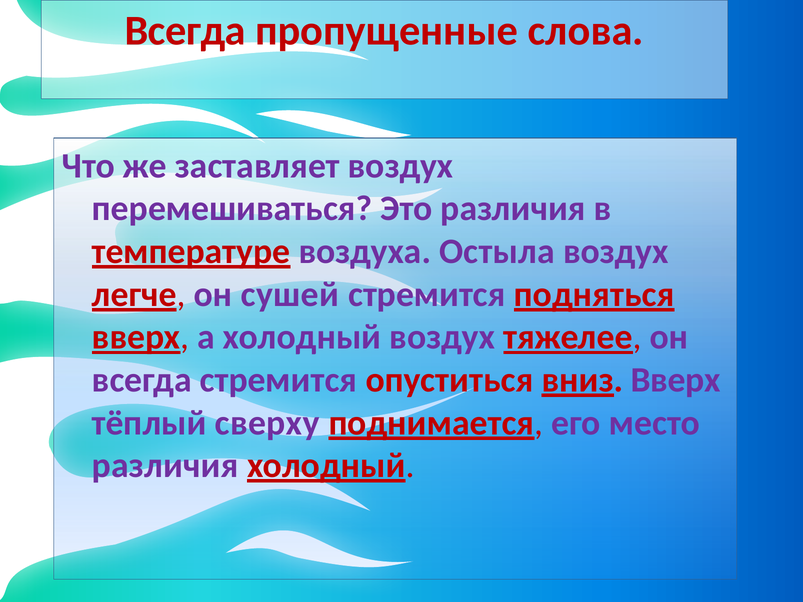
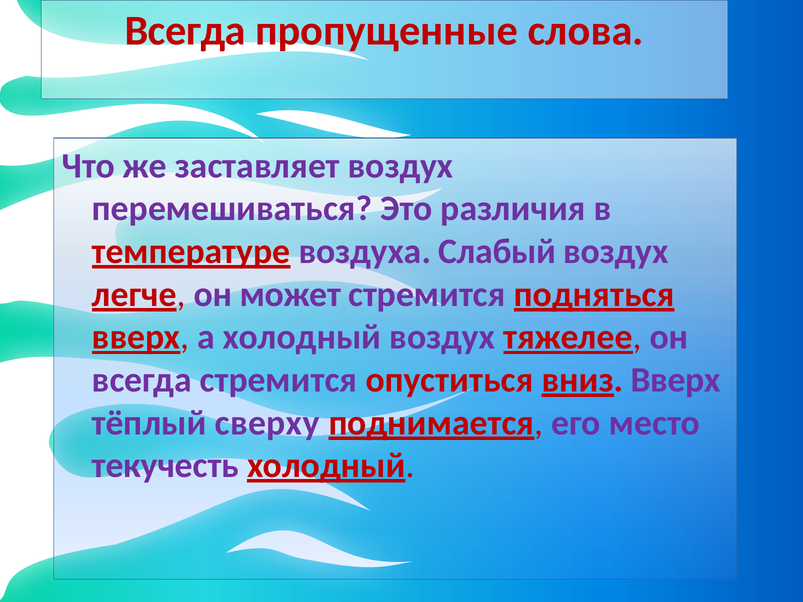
Остыла: Остыла -> Слабый (497, 252)
сушей: сушей -> может (290, 294)
различия: различия -> текучесть (165, 466)
